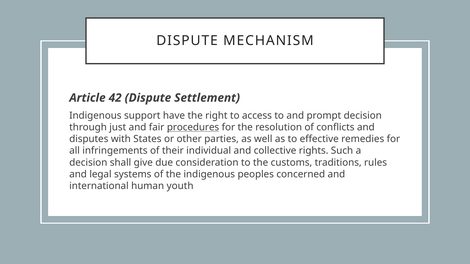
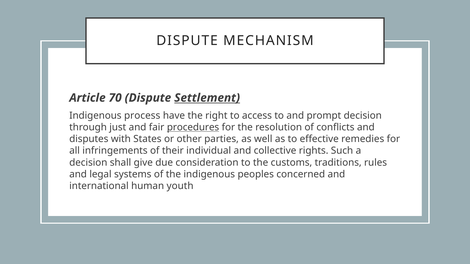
42: 42 -> 70 (115, 98)
Settlement underline: none -> present (207, 98)
support: support -> process (142, 116)
